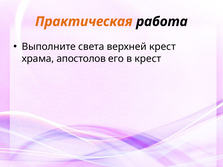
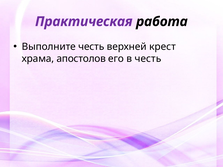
Практическая colour: orange -> purple (84, 22)
Выполните света: света -> честь (91, 47)
в крест: крест -> честь (148, 59)
